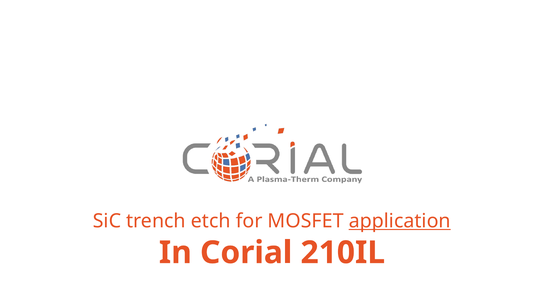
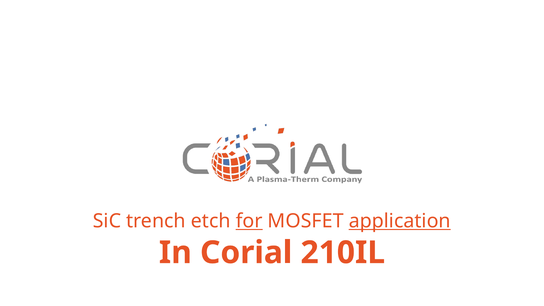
for underline: none -> present (249, 221)
